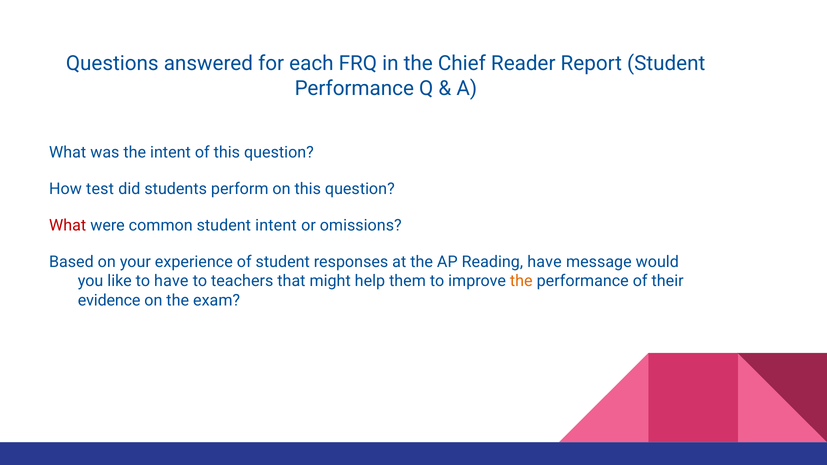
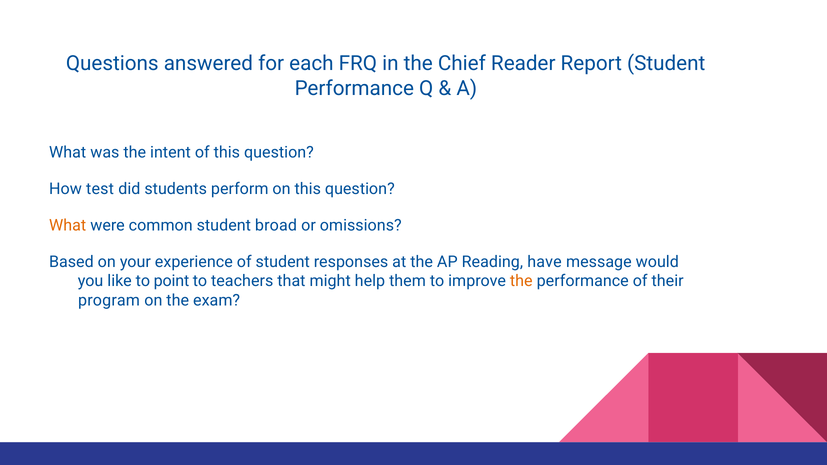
What colour: red -> orange (68, 225)
student intent: intent -> broad (276, 225)
to have: have -> point (171, 281)
evidence: evidence -> program (109, 301)
